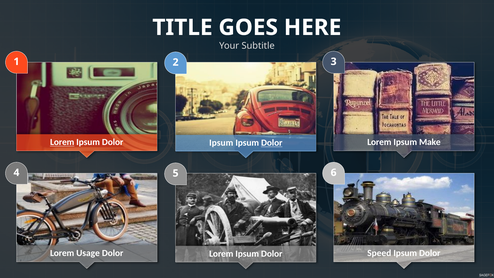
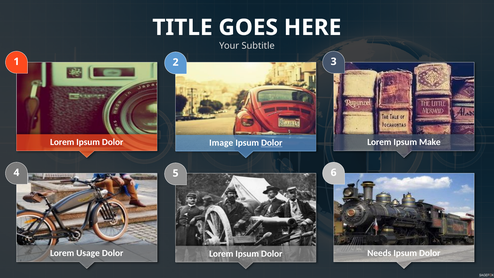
Lorem underline: present -> none (62, 142)
Ipsum: Ipsum -> Image (221, 143)
Speed: Speed -> Needs (379, 253)
